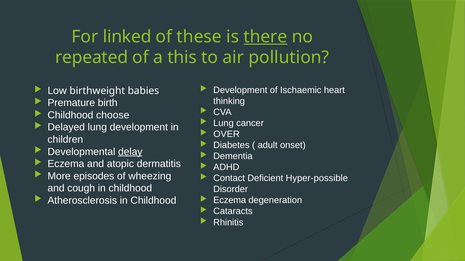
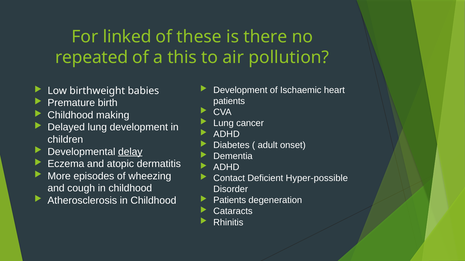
there underline: present -> none (265, 37)
thinking: thinking -> patients (229, 101)
choose: choose -> making (113, 115)
OVER: OVER -> ADHD (227, 134)
Eczema: Eczema -> Patients (230, 201)
